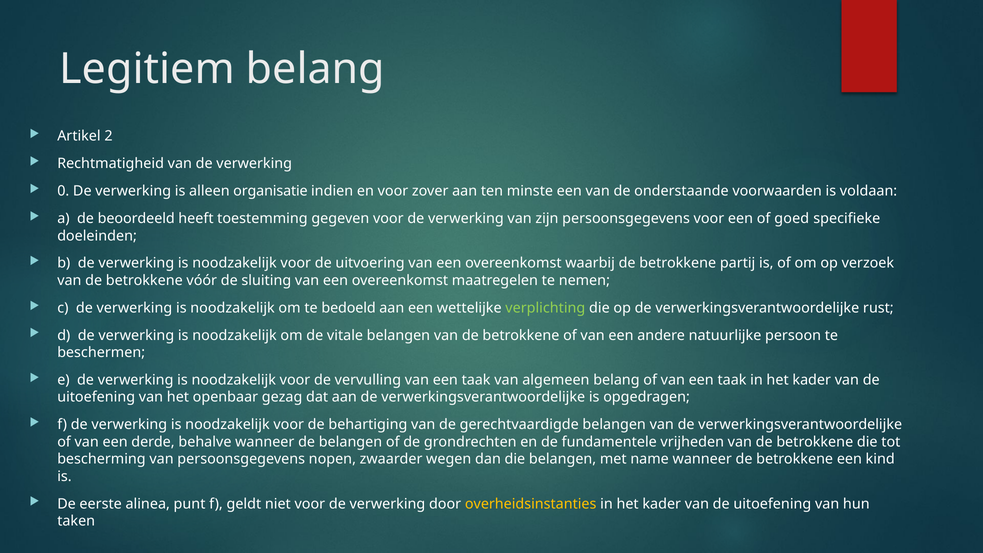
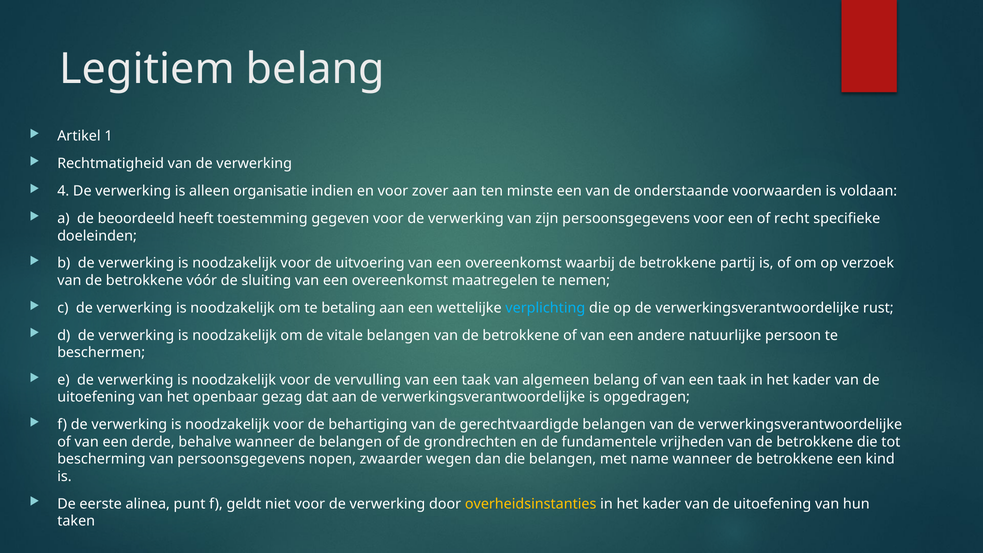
2: 2 -> 1 (109, 136)
0: 0 -> 4 (63, 191)
goed: goed -> recht (792, 219)
bedoeld: bedoeld -> betaling (349, 308)
verplichting colour: light green -> light blue (545, 308)
